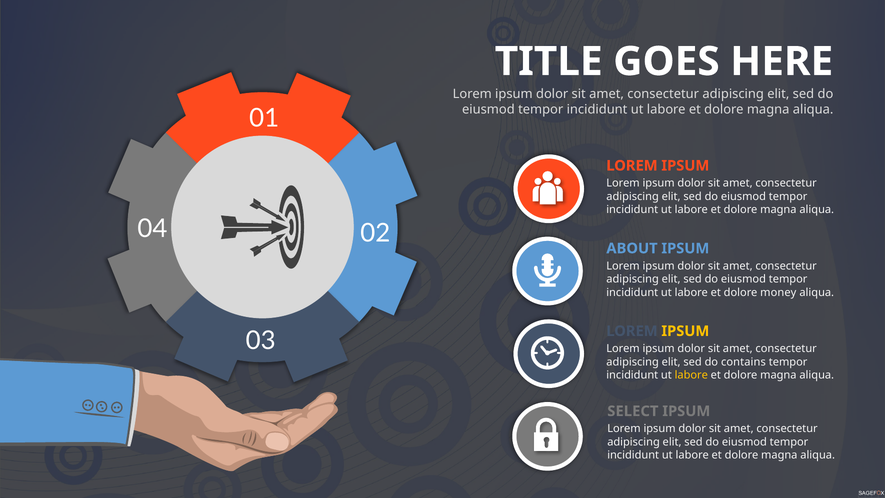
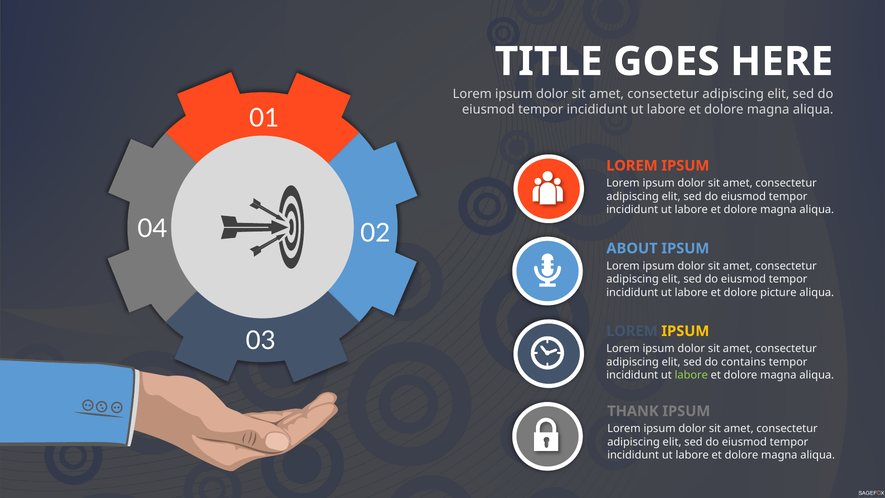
money: money -> picture (778, 292)
labore colour: yellow -> light green (691, 375)
SELECT: SELECT -> THANK (633, 411)
